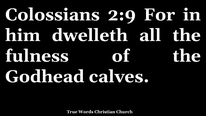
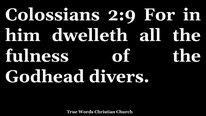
calves: calves -> divers (119, 77)
